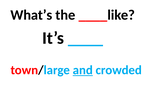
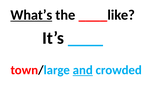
What’s underline: none -> present (31, 15)
